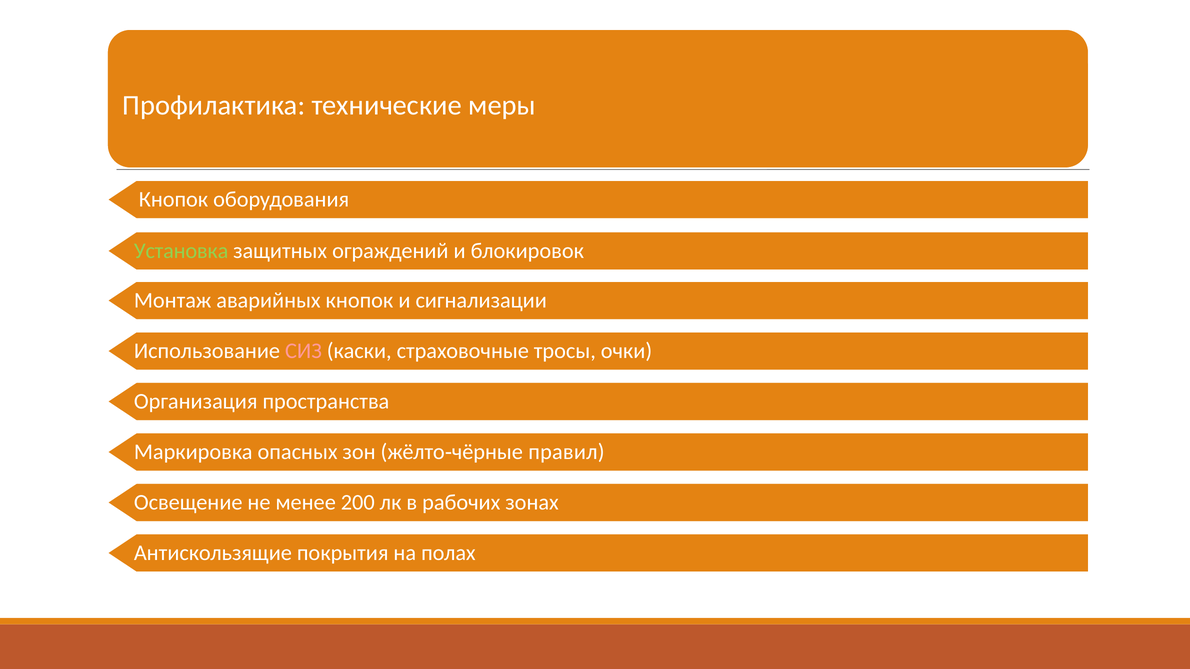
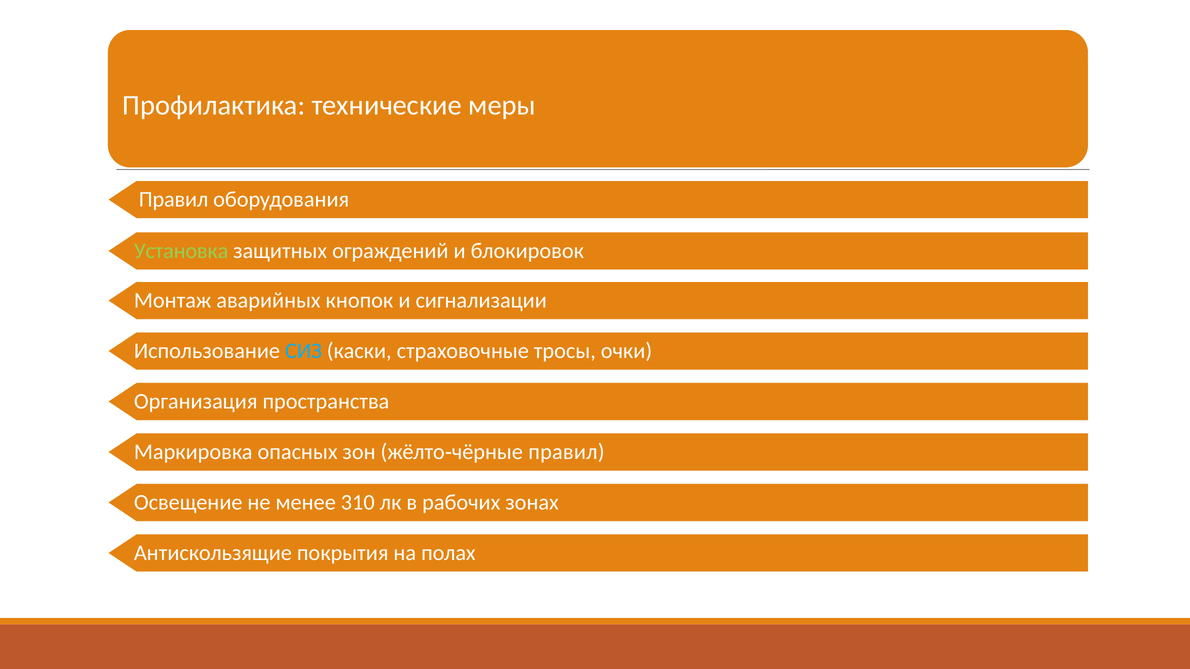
Кнопок: Кнопок -> Правил (174, 200)
СИЗ colour: pink -> light blue (303, 351)
200: 200 -> 310 (358, 503)
